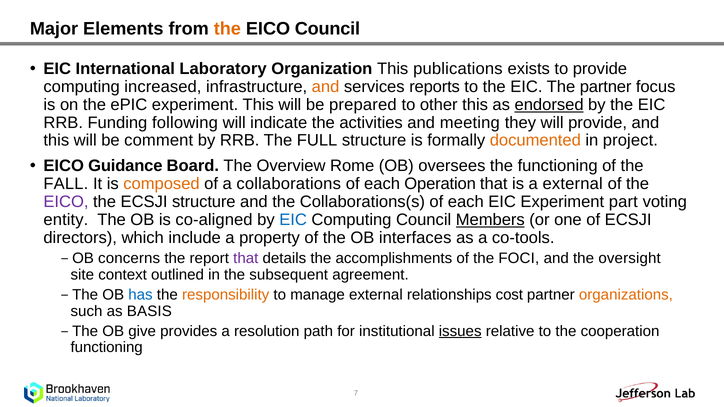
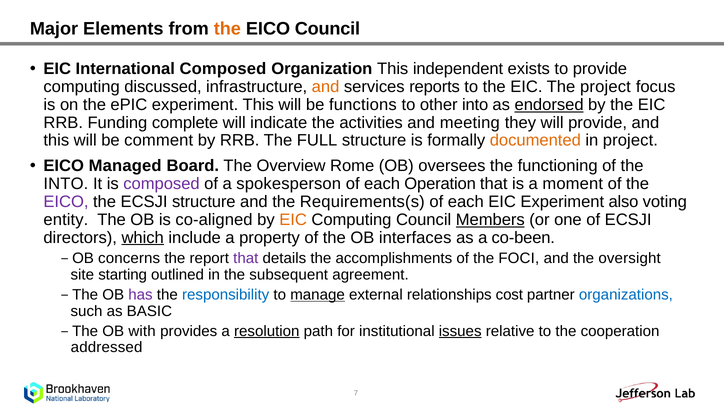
International Laboratory: Laboratory -> Composed (223, 69)
publications: publications -> independent (458, 69)
increased: increased -> discussed (163, 87)
The partner: partner -> project (605, 87)
prepared: prepared -> functions (363, 105)
other this: this -> into (475, 105)
following: following -> complete (185, 123)
Guidance: Guidance -> Managed (125, 166)
FALL: FALL -> INTO (66, 184)
composed colour: orange -> purple (162, 184)
collaborations: collaborations -> spokesperson (289, 184)
a external: external -> moment (573, 184)
Collaborations(s: Collaborations(s -> Requirements(s (362, 202)
part: part -> also (623, 202)
EIC colour: blue -> orange (293, 220)
which underline: none -> present (143, 238)
co-tools: co-tools -> co-been (523, 238)
context: context -> starting (123, 275)
has colour: blue -> purple (140, 295)
responsibility colour: orange -> blue (226, 295)
manage underline: none -> present (318, 295)
organizations colour: orange -> blue (626, 295)
BASIS: BASIS -> BASIC (149, 311)
give: give -> with (142, 331)
resolution underline: none -> present (267, 331)
functioning: functioning -> addressed (107, 348)
